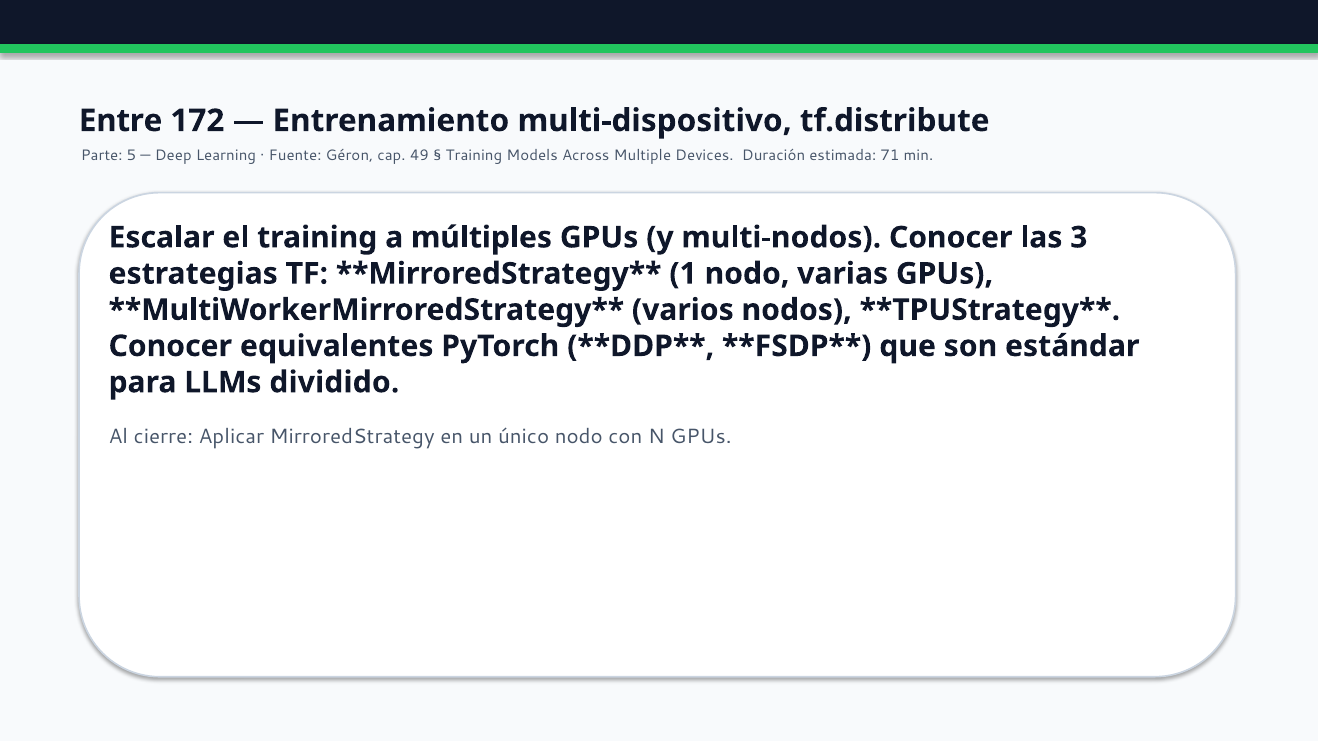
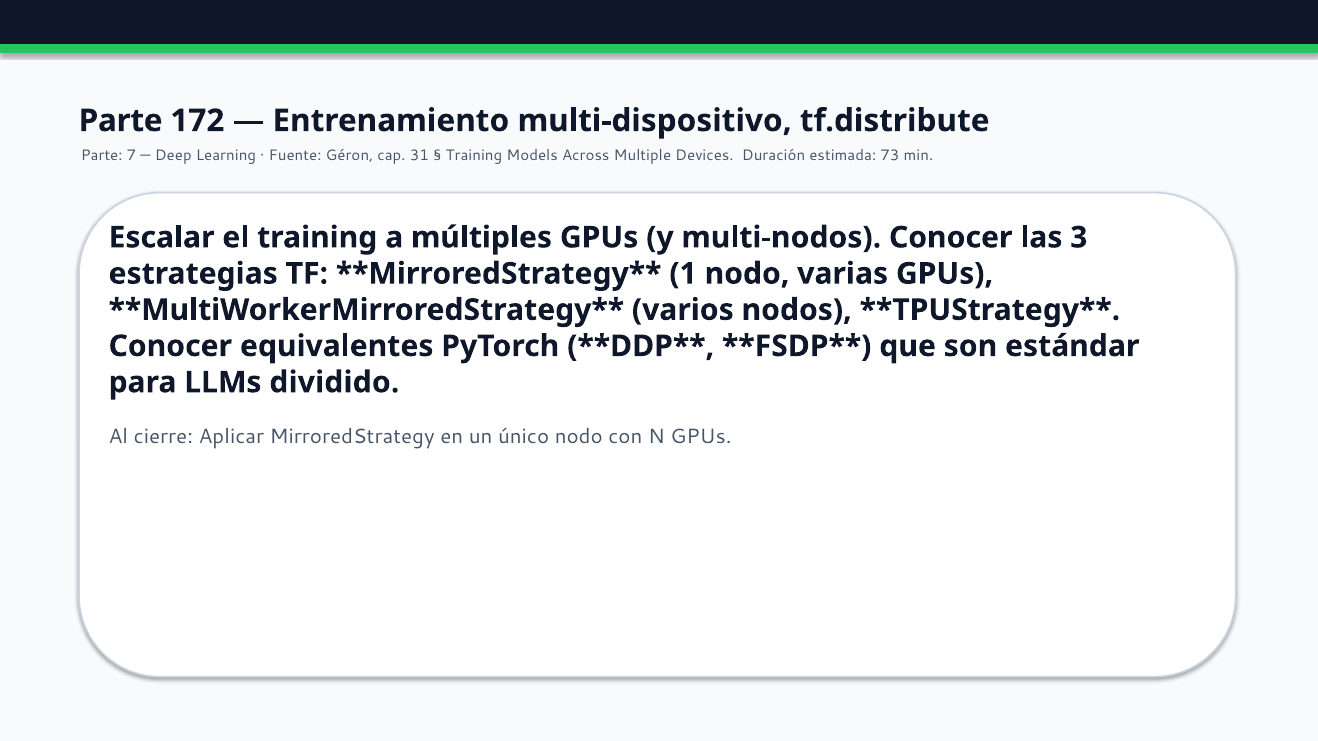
Entre: Entre -> Parte (121, 121)
5: 5 -> 7 (132, 155)
49: 49 -> 31 (419, 155)
71: 71 -> 73 (890, 155)
